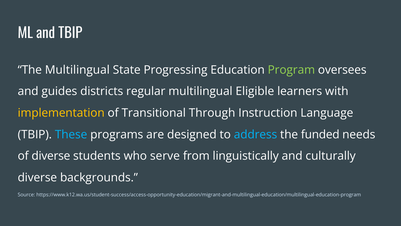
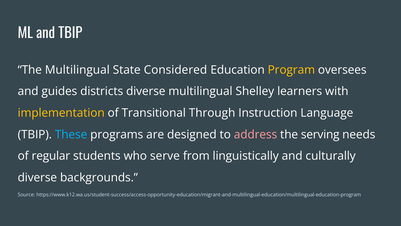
Progressing: Progressing -> Considered (175, 70)
Program colour: light green -> yellow (291, 70)
districts regular: regular -> diverse (146, 91)
Eligible: Eligible -> Shelley (255, 91)
address colour: light blue -> pink (256, 134)
funded: funded -> serving (320, 134)
of diverse: diverse -> regular (51, 156)
